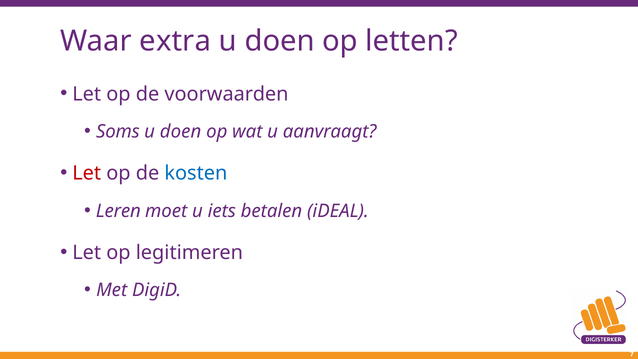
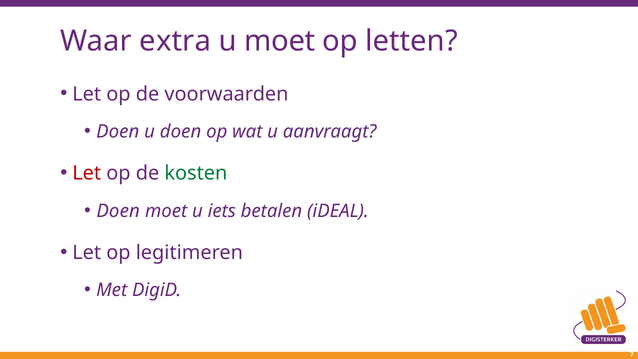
doen: doen -> moet (280, 41)
Soms: Soms -> Doen (118, 131)
kosten colour: blue -> green (196, 173)
Leren: Leren -> Doen (118, 211)
